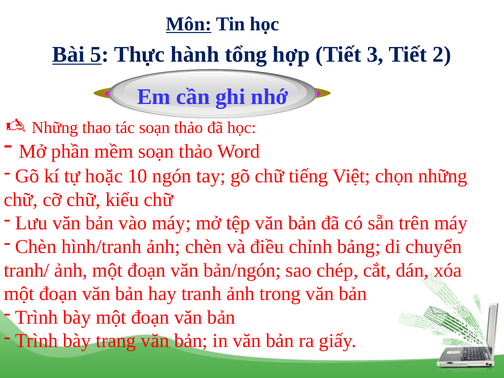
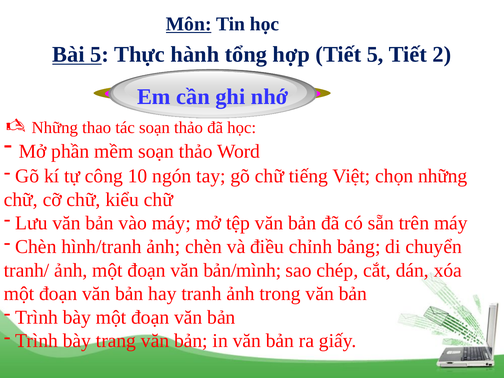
Tiết 3: 3 -> 5 (375, 54)
hoặc: hoặc -> công (104, 176)
bản/ngón: bản/ngón -> bản/mình (242, 270)
